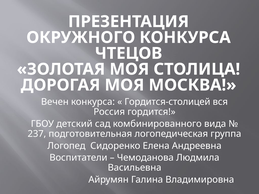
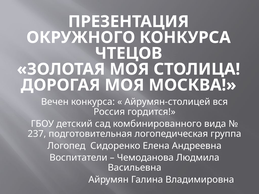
Гордится-столицей: Гордится-столицей -> Айрумян-столицей (167, 102)
